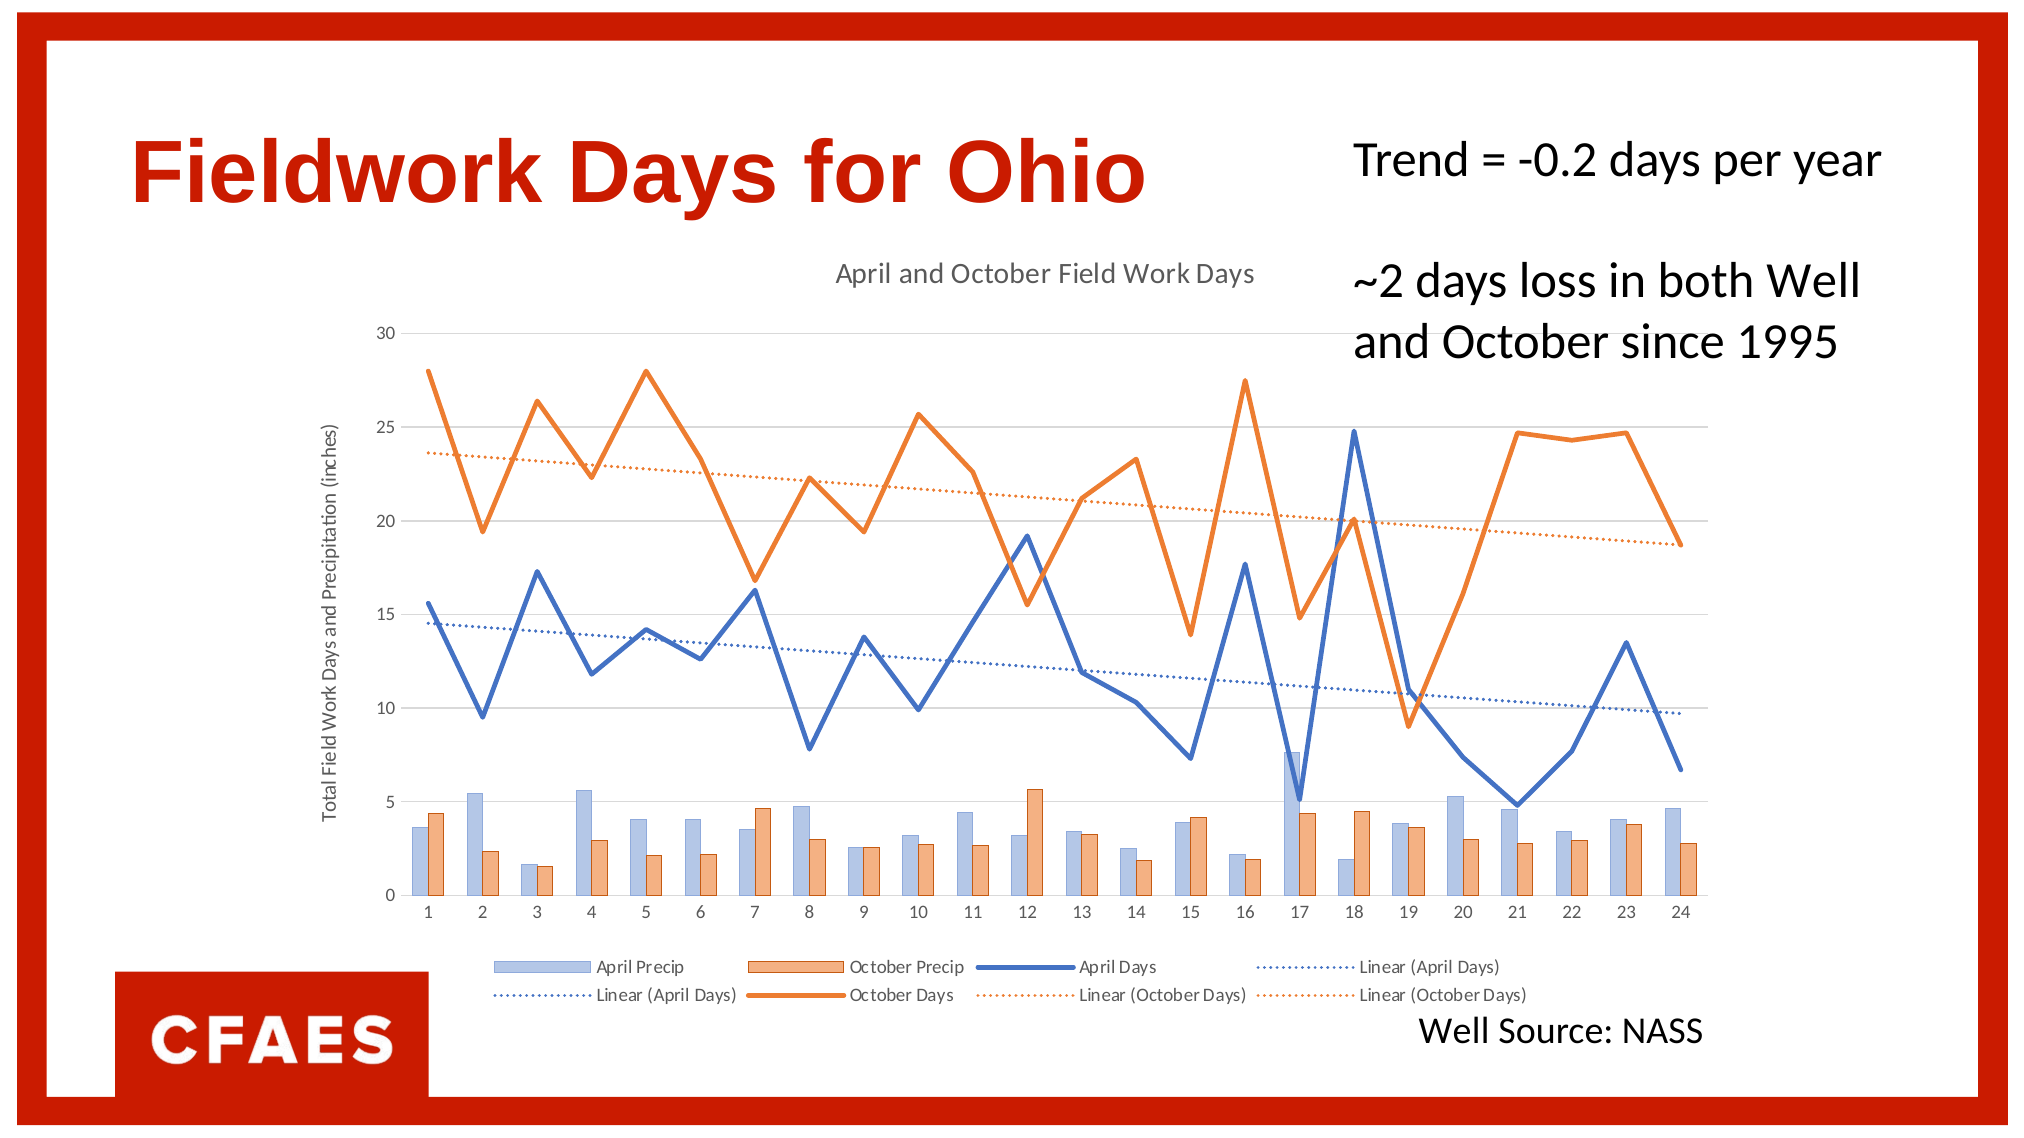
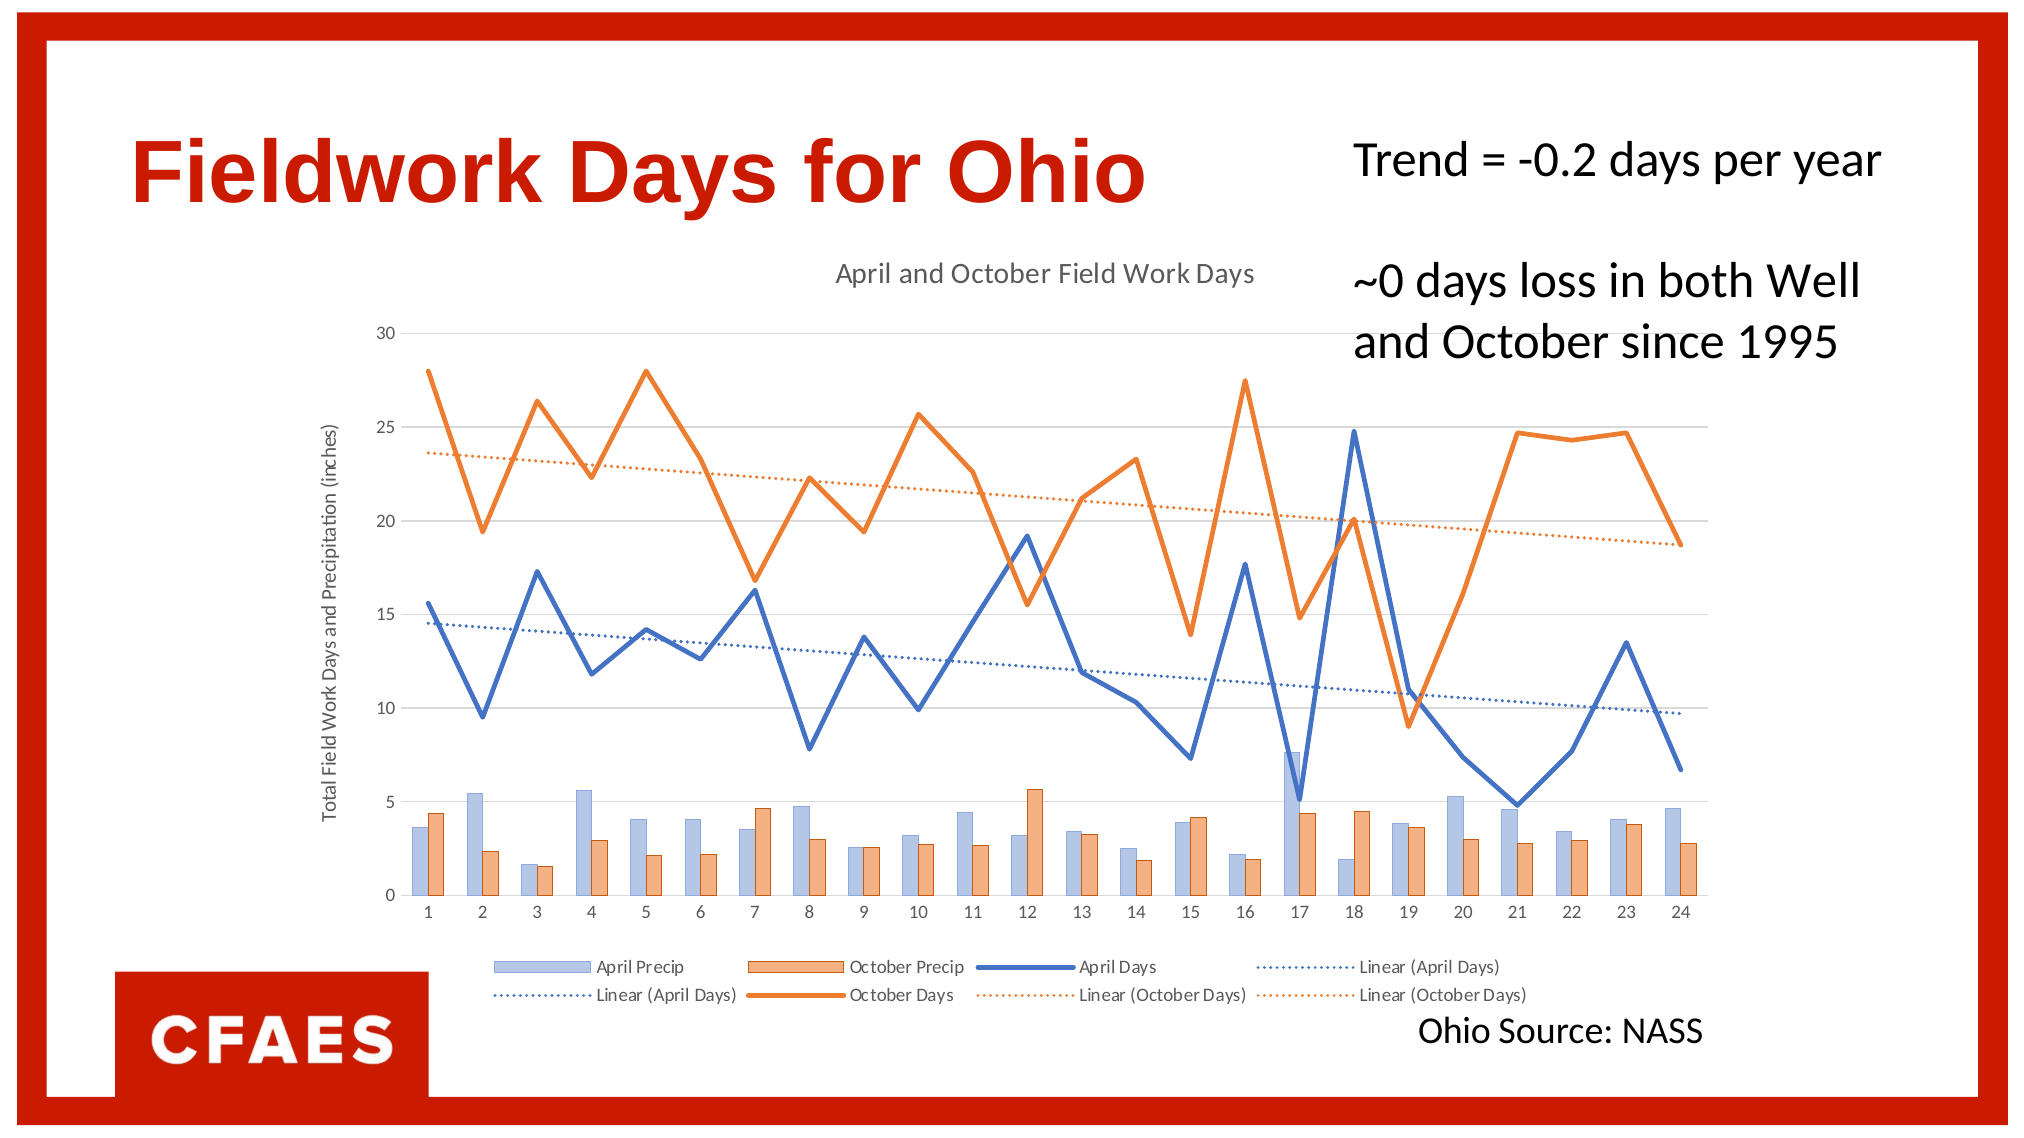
~2: ~2 -> ~0 (1379, 281)
Well: Well -> Ohio (1454, 1031)
